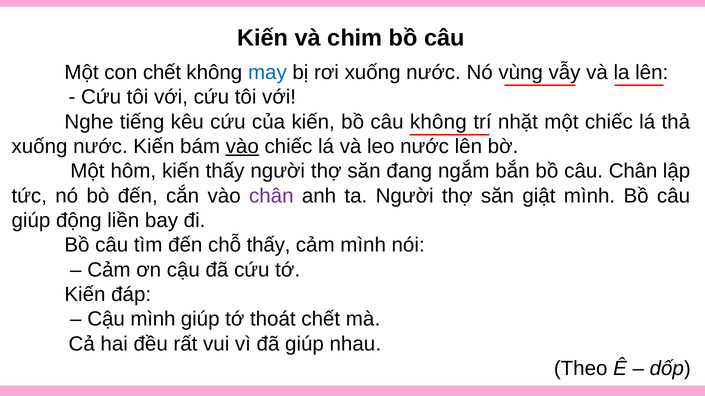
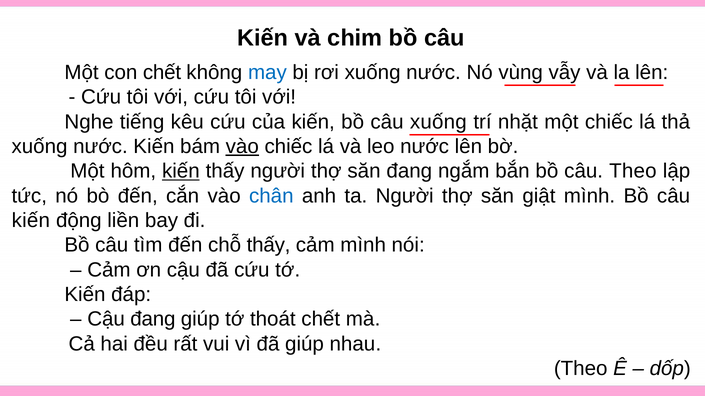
câu không: không -> xuống (438, 122)
kiến underline: none -> present (181, 171)
câu Chân: Chân -> Theo (633, 171)
chân colour: purple -> blue (271, 196)
giúp: giúp -> kiến (31, 221)
Cậu mình: mình -> đang (153, 320)
